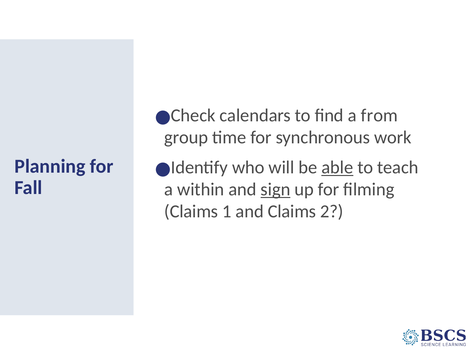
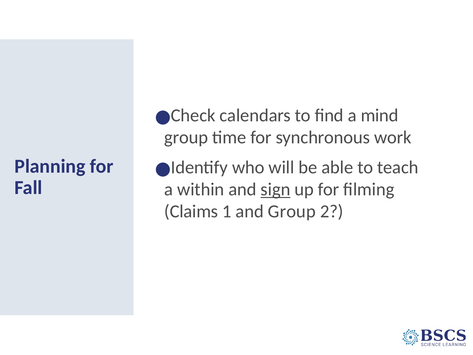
from: from -> mind (380, 115)
able underline: present -> none (337, 167)
and Claims: Claims -> Group (292, 211)
